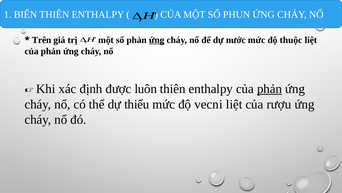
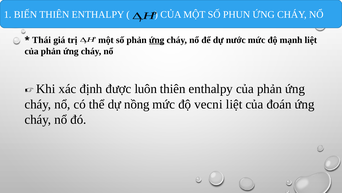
Trên: Trên -> Thái (42, 40)
thuộc: thuộc -> mạnh (291, 40)
phản underline: present -> none (269, 89)
thiểu: thiểu -> nồng (137, 104)
rượu: rượu -> đoán (279, 104)
